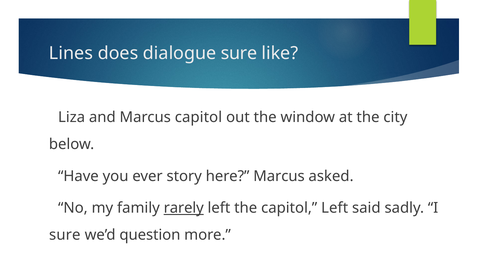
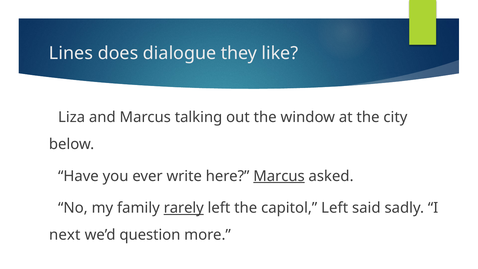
dialogue sure: sure -> they (239, 53)
Marcus capitol: capitol -> talking (199, 117)
story: story -> write (184, 176)
Marcus underline: none -> present (279, 176)
sure: sure -> next (65, 235)
